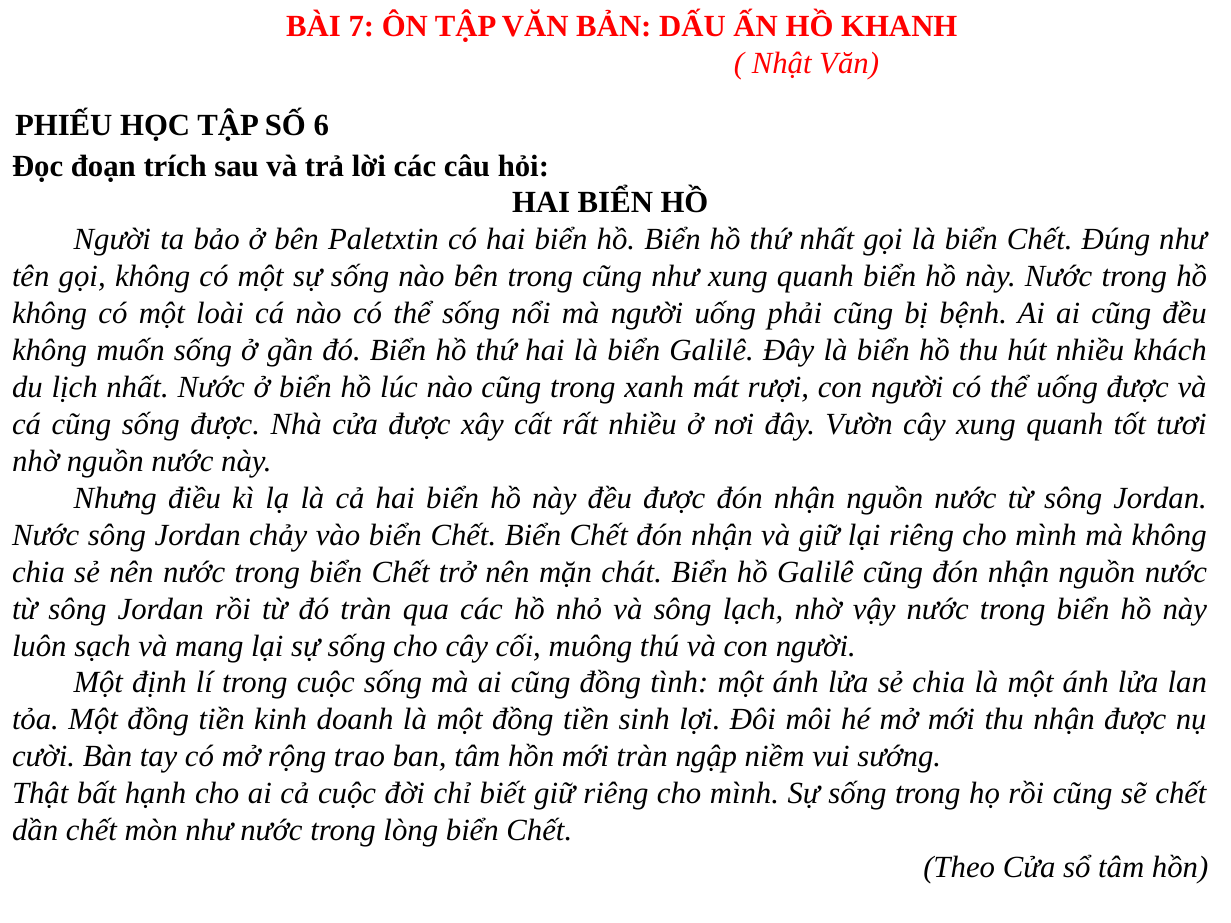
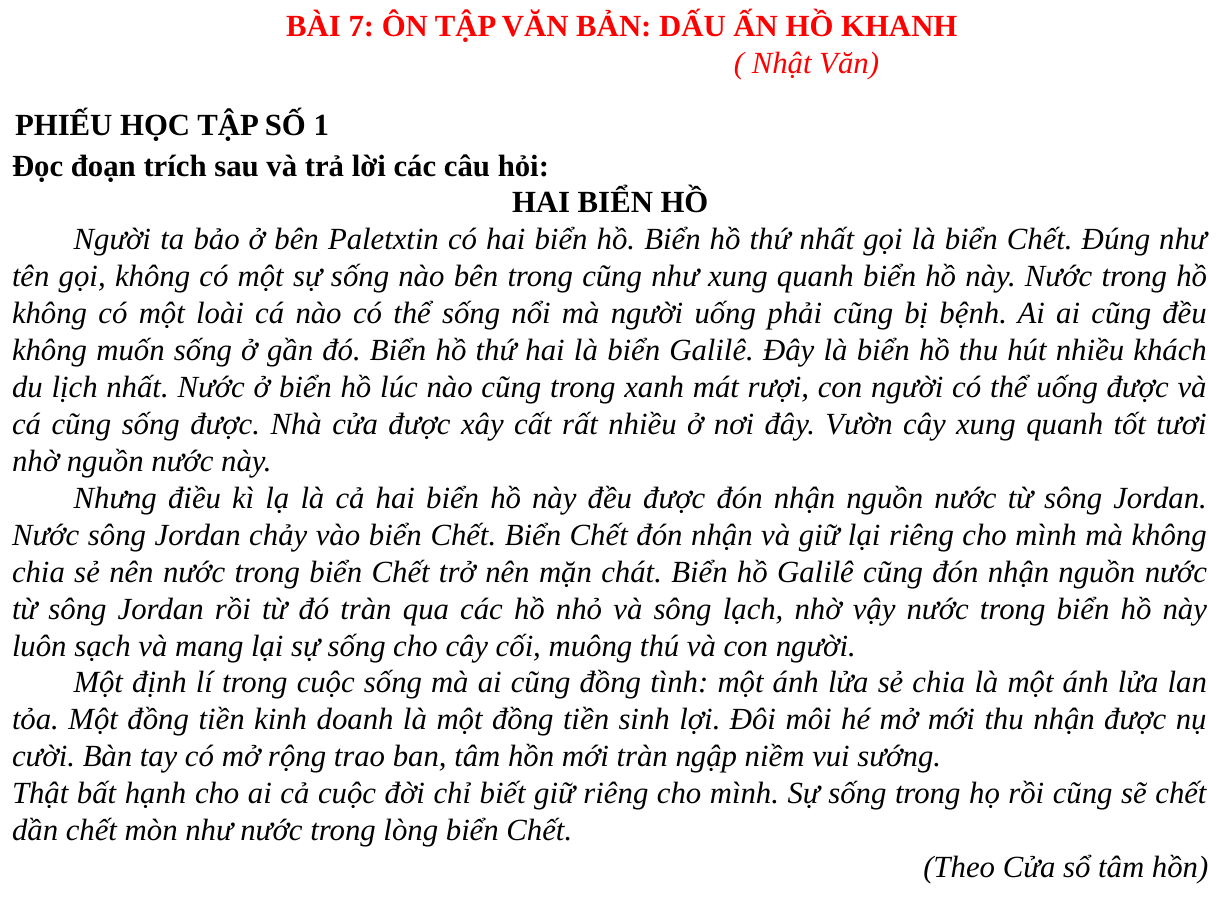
6: 6 -> 1 (321, 126)
